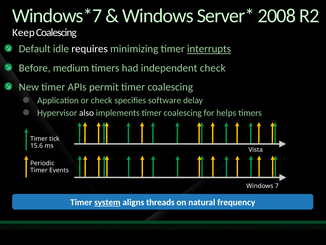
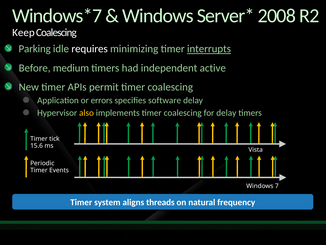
Default: Default -> Parking (35, 49)
independent check: check -> active (213, 68)
or check: check -> errors (102, 100)
also colour: white -> yellow (87, 113)
for helps: helps -> delay (226, 113)
system underline: present -> none (107, 202)
